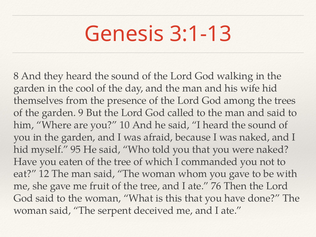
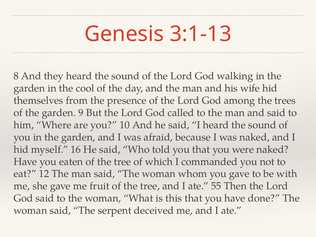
95: 95 -> 16 (76, 149)
76: 76 -> 55 (216, 186)
